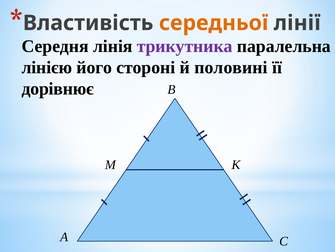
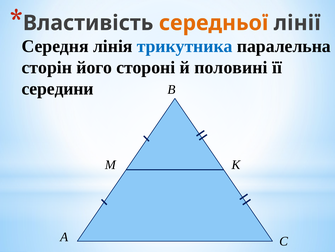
трикутника colour: purple -> blue (185, 46)
лінією: лінією -> сторін (47, 67)
дорівнює: дорівнює -> середини (58, 89)
